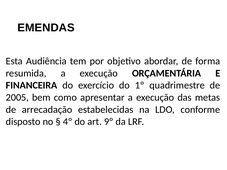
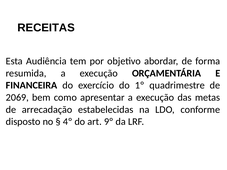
EMENDAS: EMENDAS -> RECEITAS (46, 28)
2005: 2005 -> 2069 (17, 98)
